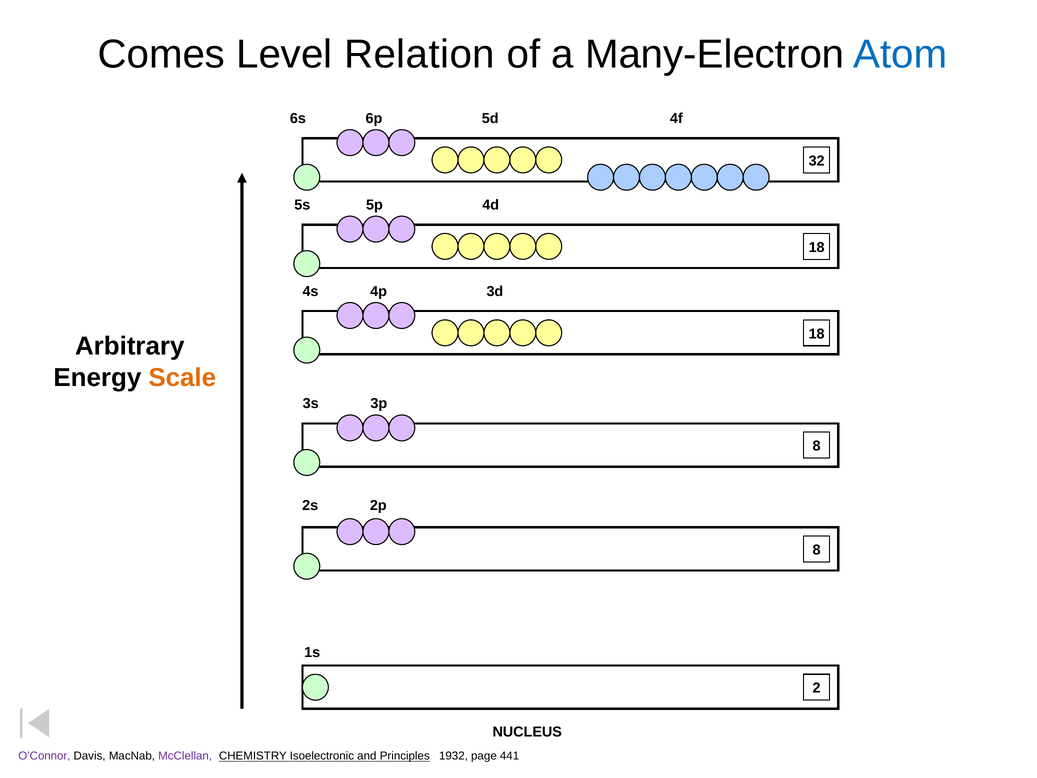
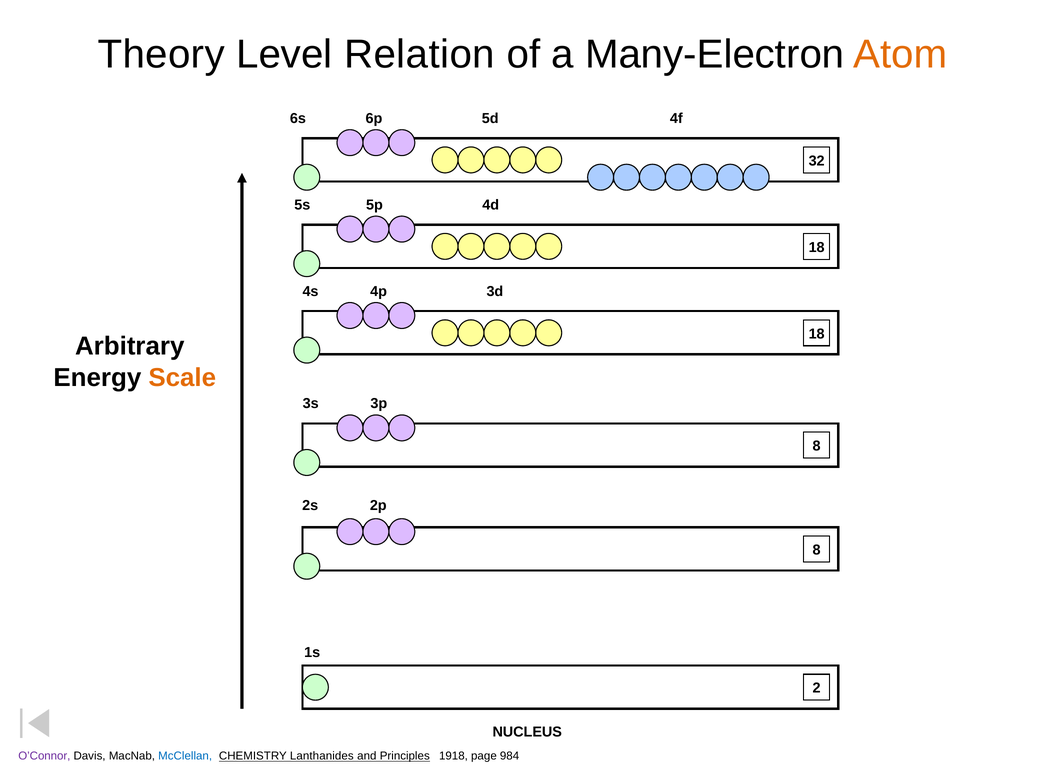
Comes: Comes -> Theory (161, 55)
Atom colour: blue -> orange (900, 55)
McClellan colour: purple -> blue (185, 756)
Isoelectronic: Isoelectronic -> Lanthanides (322, 756)
1932: 1932 -> 1918 (453, 756)
441: 441 -> 984 (510, 756)
